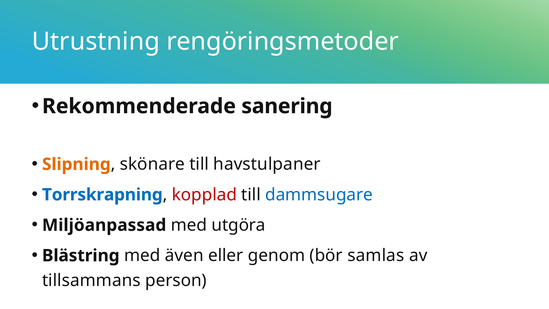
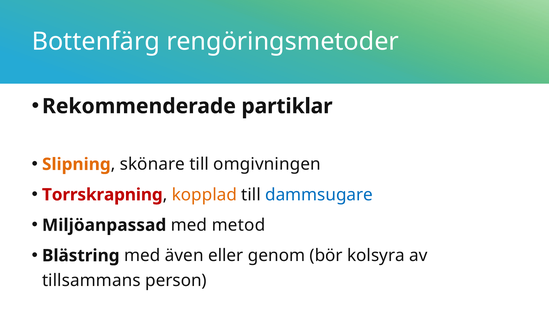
Utrustning: Utrustning -> Bottenfärg (96, 41)
sanering: sanering -> partiklar (287, 106)
havstulpaner: havstulpaner -> omgivningen (267, 164)
Torrskrapning colour: blue -> red (102, 195)
kopplad colour: red -> orange (204, 195)
utgöra: utgöra -> metod (238, 225)
samlas: samlas -> kolsyra (376, 255)
